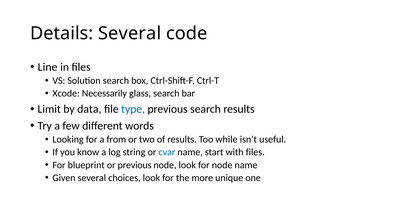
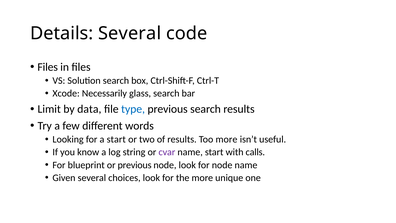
Line: Line -> Files (48, 67)
a from: from -> start (116, 139)
Too while: while -> more (226, 139)
cvar colour: blue -> purple (167, 152)
with files: files -> calls (255, 152)
